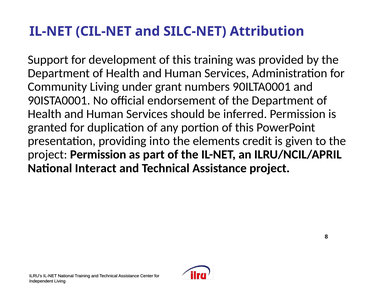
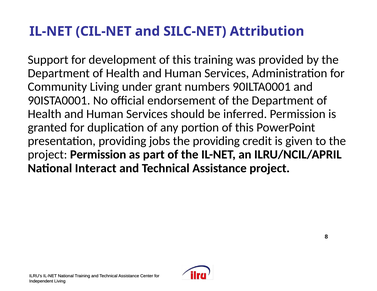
into: into -> jobs (160, 141)
the elements: elements -> providing (216, 141)
